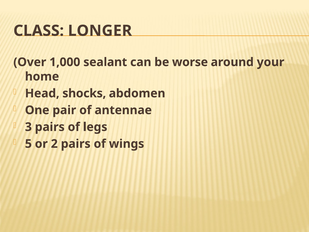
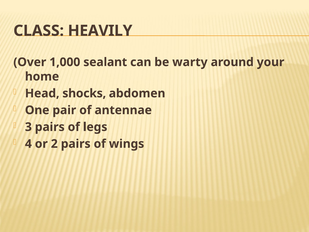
LONGER: LONGER -> HEAVILY (100, 31)
worse: worse -> warty (190, 62)
5: 5 -> 4 (28, 144)
